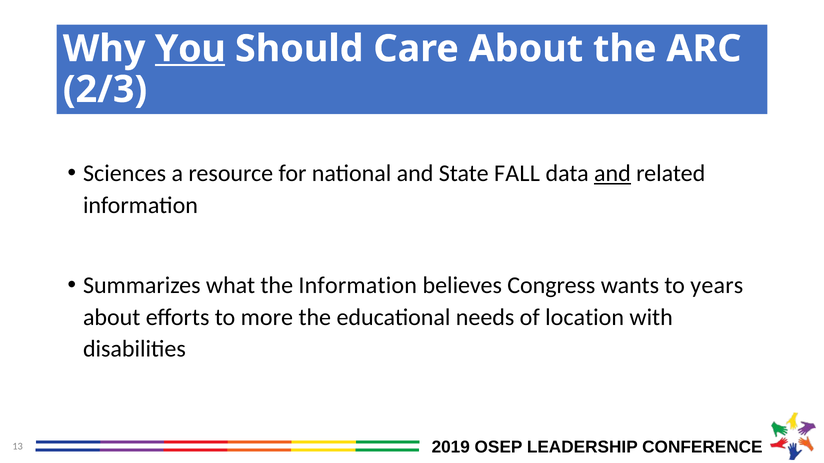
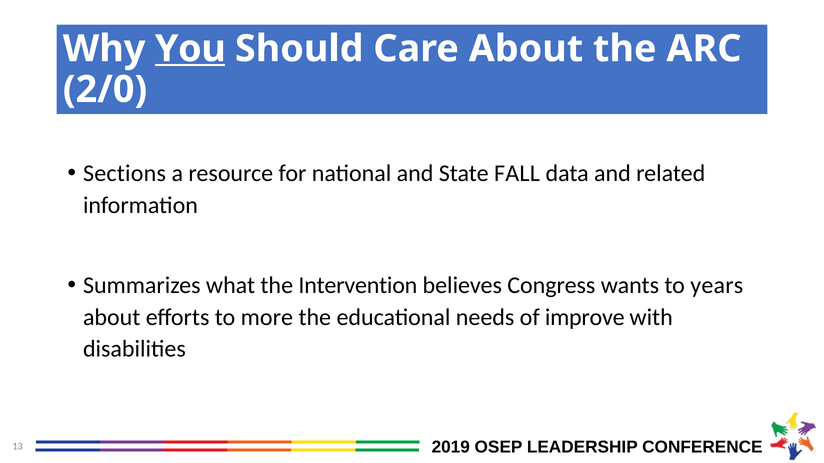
2/3: 2/3 -> 2/0 (105, 90)
Sciences: Sciences -> Sections (124, 174)
and underline: present -> none (612, 174)
the Information: Information -> Intervention (358, 286)
location: location -> improve (585, 317)
